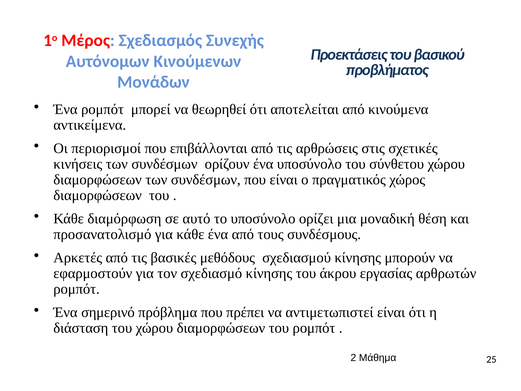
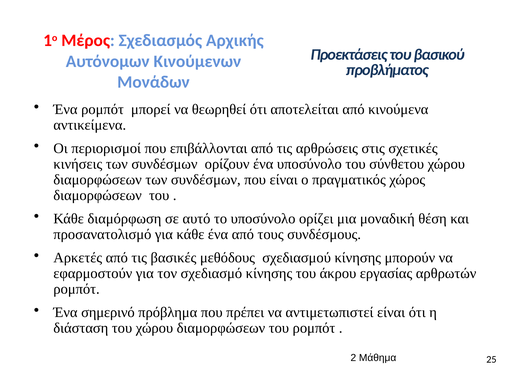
Συνεχής: Συνεχής -> Αρχικής (235, 40)
